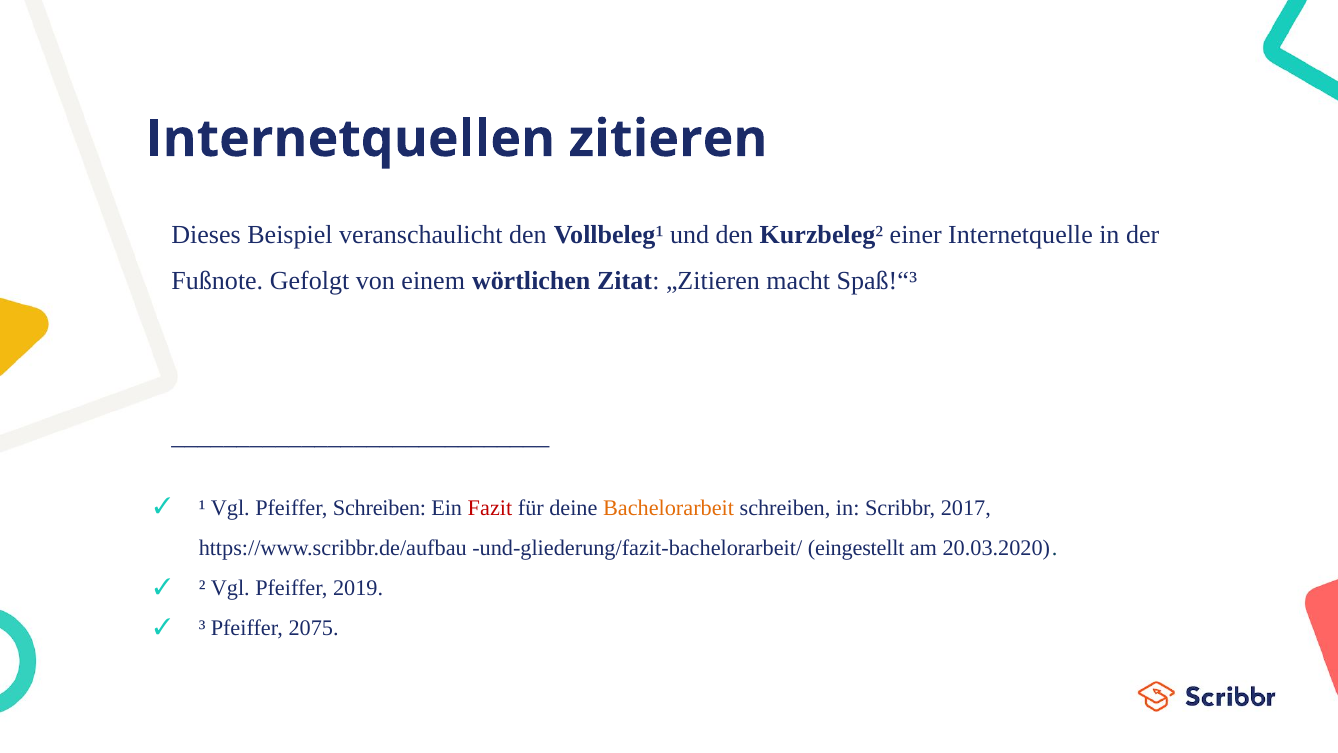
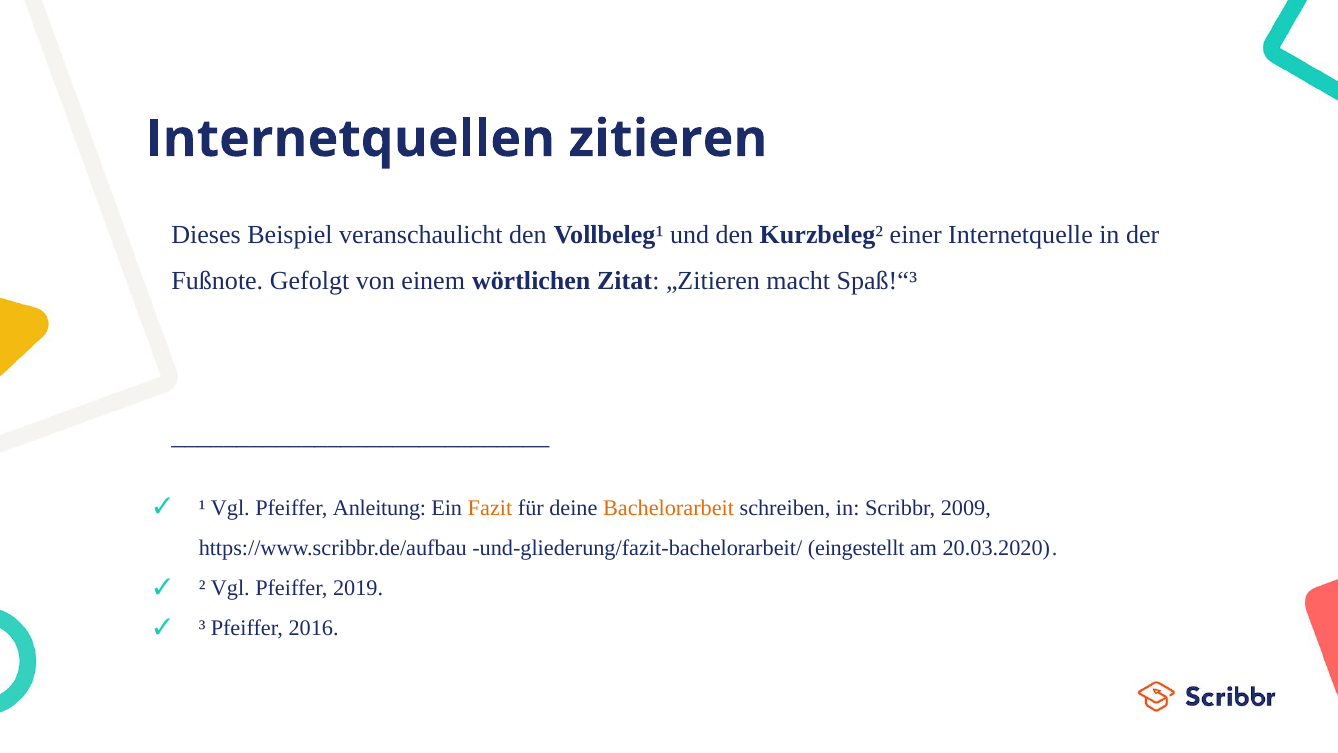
Pfeiffer Schreiben: Schreiben -> Anleitung (380, 508)
Fazit colour: red -> orange (490, 508)
2017: 2017 -> 2009 (966, 508)
2075: 2075 -> 2016 (314, 628)
